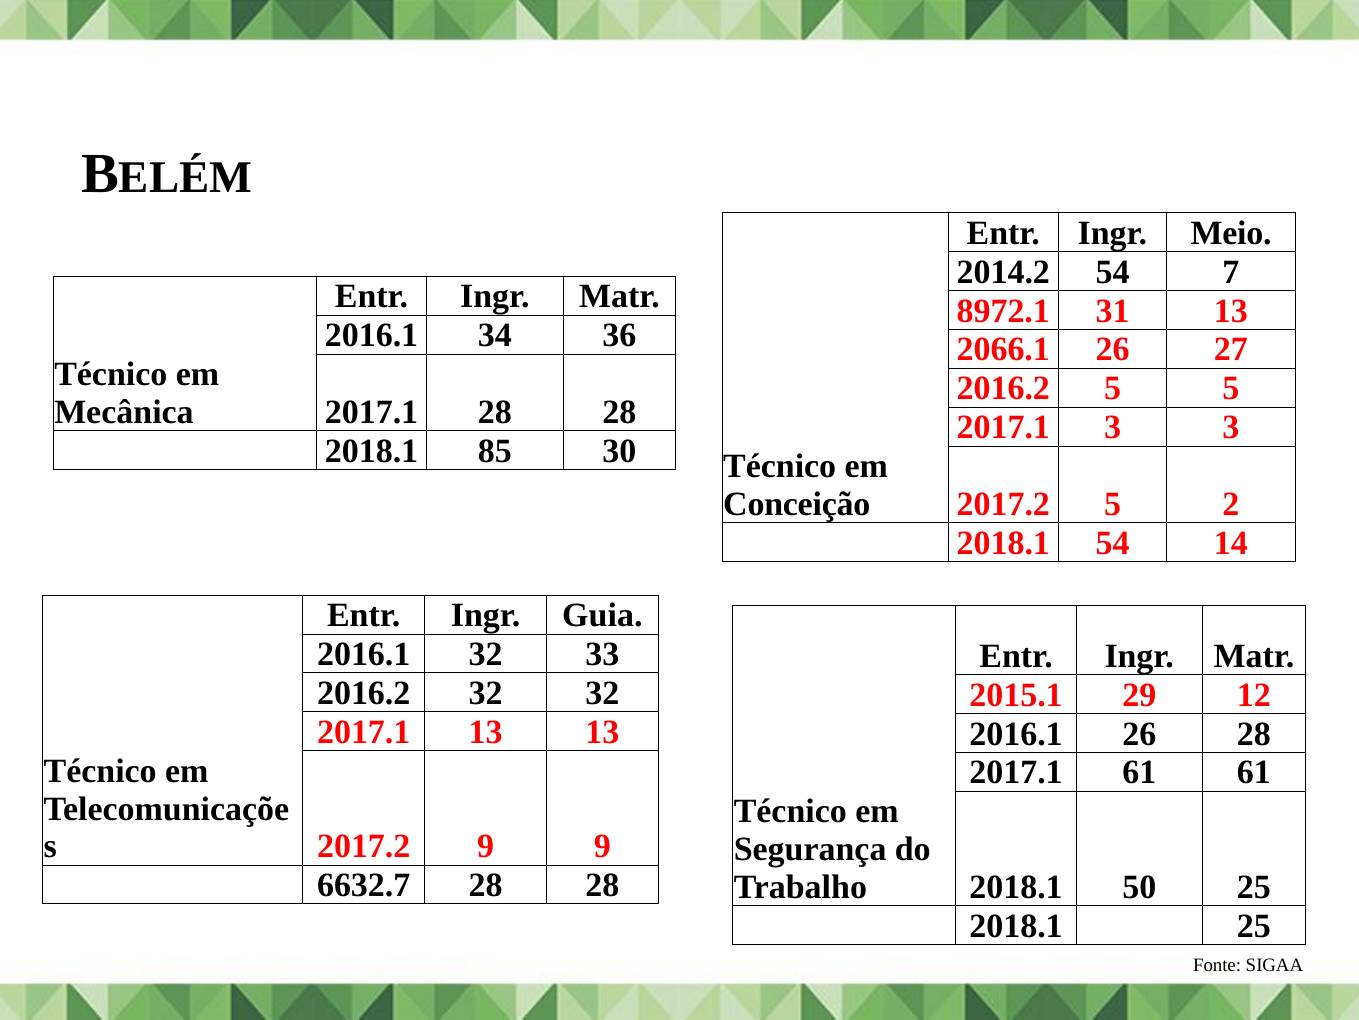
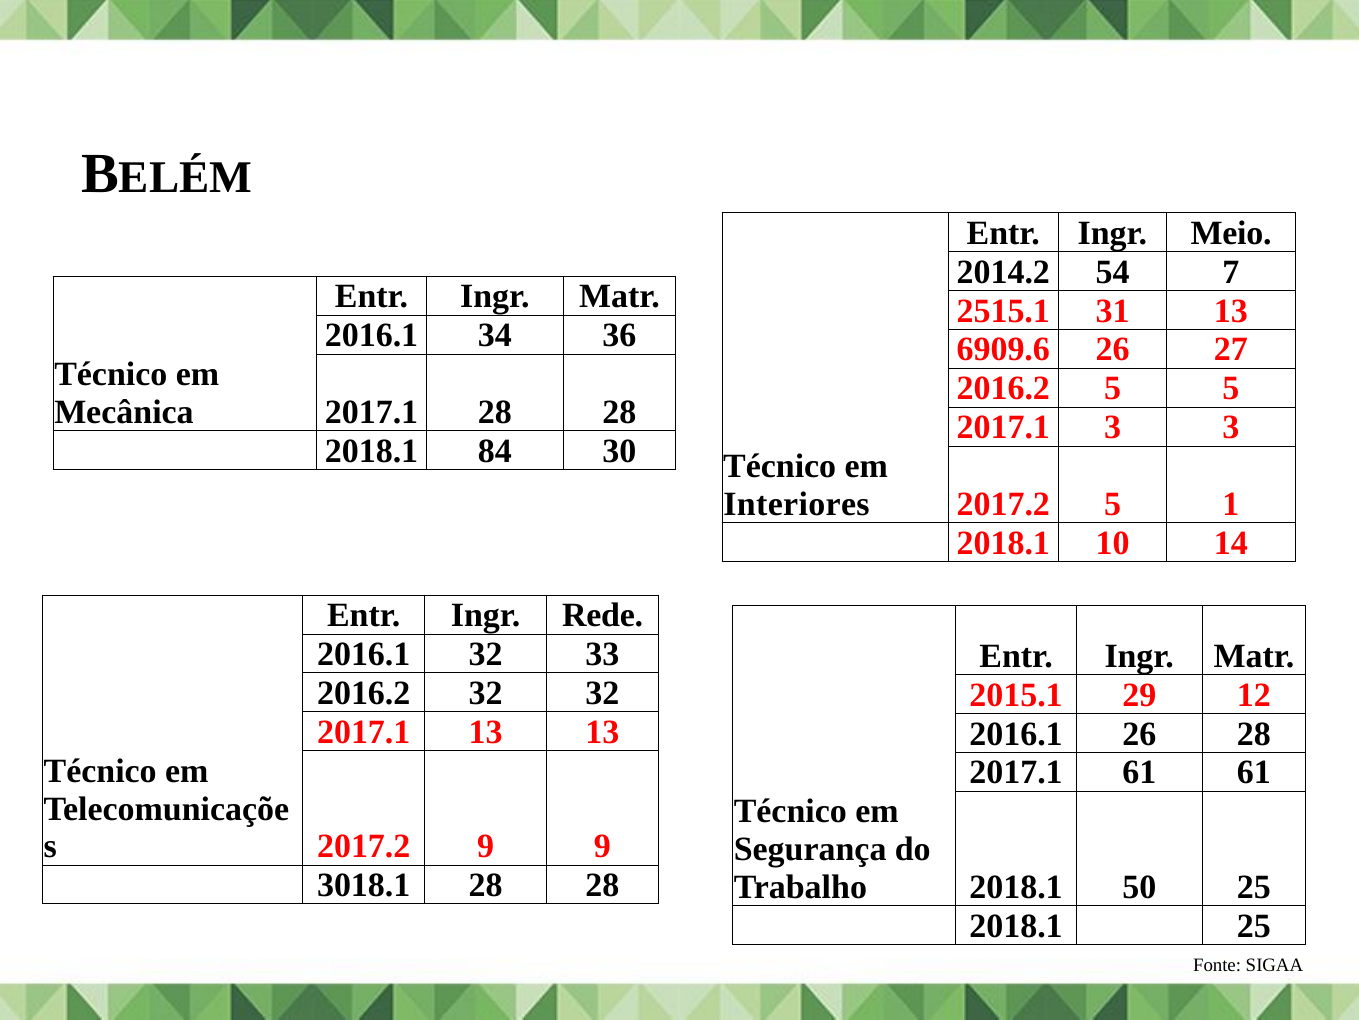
8972.1: 8972.1 -> 2515.1 (1003, 311)
2066.1: 2066.1 -> 6909.6 (1003, 349)
85: 85 -> 84 (495, 451)
Conceição: Conceição -> Interiores (796, 504)
2: 2 -> 1 (1231, 504)
2018.1 54: 54 -> 10 (1113, 543)
Guia: Guia -> Rede (603, 615)
6632.7: 6632.7 -> 3018.1 (364, 885)
